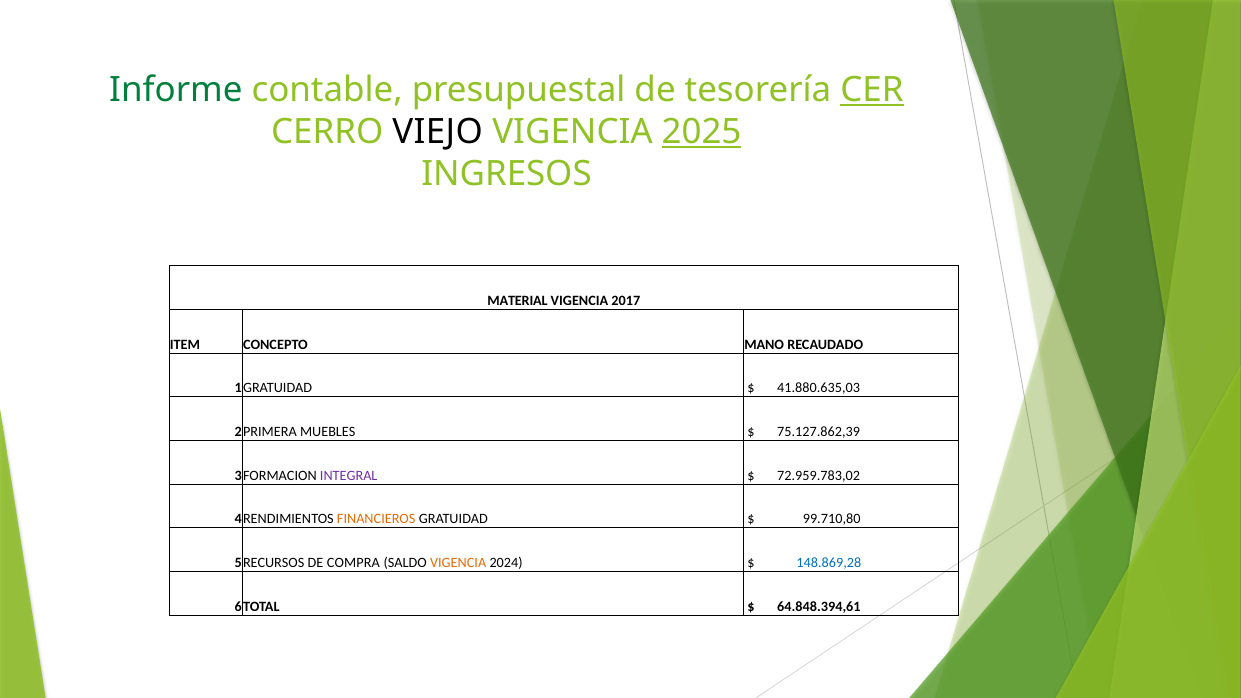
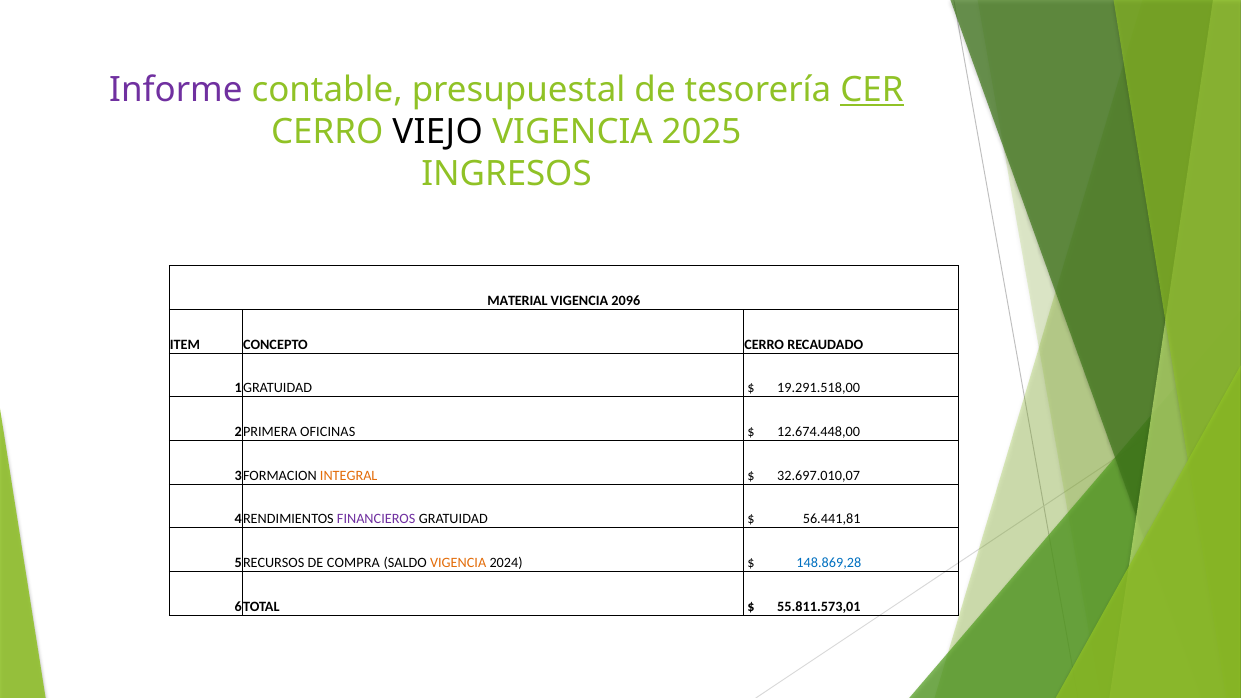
Informe colour: green -> purple (176, 90)
2025 underline: present -> none (702, 132)
2017: 2017 -> 2096 (626, 301)
CONCEPTO MANO: MANO -> CERRO (764, 344)
41.880.635,03: 41.880.635,03 -> 19.291.518,00 (819, 388)
MUEBLES: MUEBLES -> OFICINAS (328, 432)
75.127.862,39: 75.127.862,39 -> 12.674.448,00 (819, 432)
INTEGRAL colour: purple -> orange (349, 476)
72.959.783,02: 72.959.783,02 -> 32.697.010,07 (819, 476)
FINANCIEROS colour: orange -> purple (376, 519)
99.710,80: 99.710,80 -> 56.441,81 (832, 519)
64.848.394,61: 64.848.394,61 -> 55.811.573,01 (819, 607)
